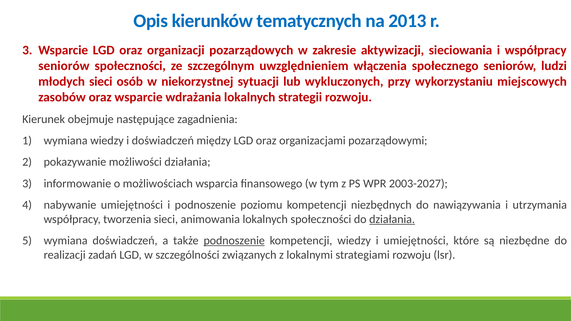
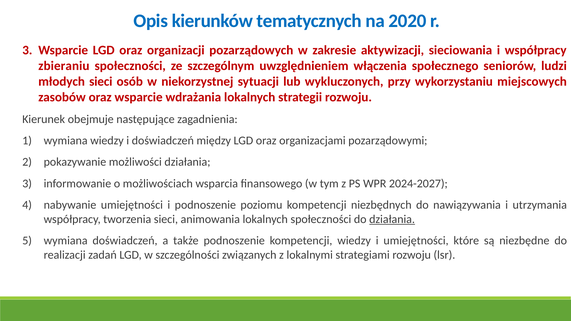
2013: 2013 -> 2020 (408, 21)
seniorów: seniorów -> zbieraniu (64, 66)
2003-2027: 2003-2027 -> 2024-2027 (418, 184)
podnoszenie underline: present -> none (234, 241)
